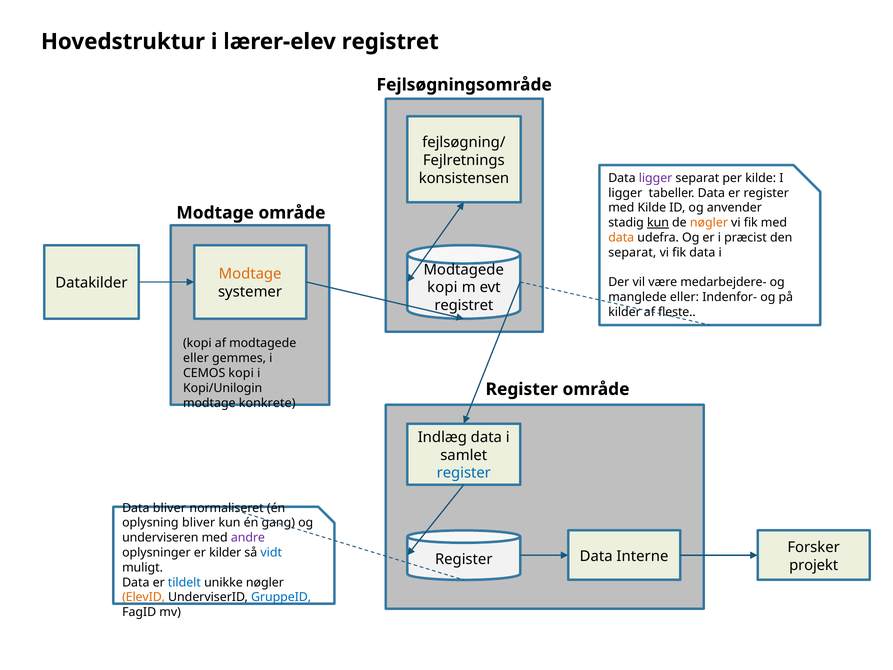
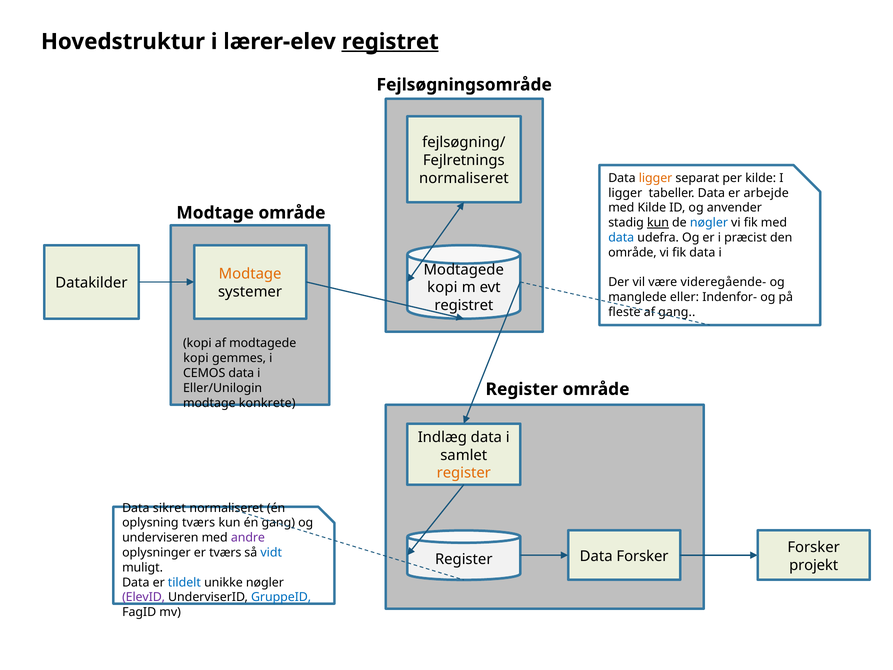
registret underline: none -> present (390, 42)
konsistensen: konsistensen -> normaliseret (464, 178)
ligger colour: purple -> orange (656, 178)
er register: register -> arbejde (766, 193)
nøgler colour: orange -> blue (709, 223)
data colour: orange -> blue (621, 238)
separat: separat -> område (632, 252)
medarbejdere-: medarbejdere- -> videregående- (723, 282)
kilder: kilder -> fleste (624, 312)
af fleste: fleste -> gang (677, 312)
eller: eller -> kopi (196, 358)
CEMOS kopi: kopi -> data (241, 373)
Kopi/Unilogin: Kopi/Unilogin -> Eller/Unilogin (223, 388)
register colour: blue -> orange (464, 473)
Data bliver: bliver -> sikret (169, 508)
oplysning bliver: bliver -> tværs (199, 523)
er kilder: kilder -> tværs (225, 552)
Data Interne: Interne -> Forsker (643, 556)
ElevID colour: orange -> purple (144, 597)
